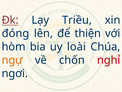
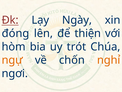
Triều: Triều -> Ngày (77, 20)
loài: loài -> trót (76, 47)
nghỉ colour: red -> orange (109, 60)
